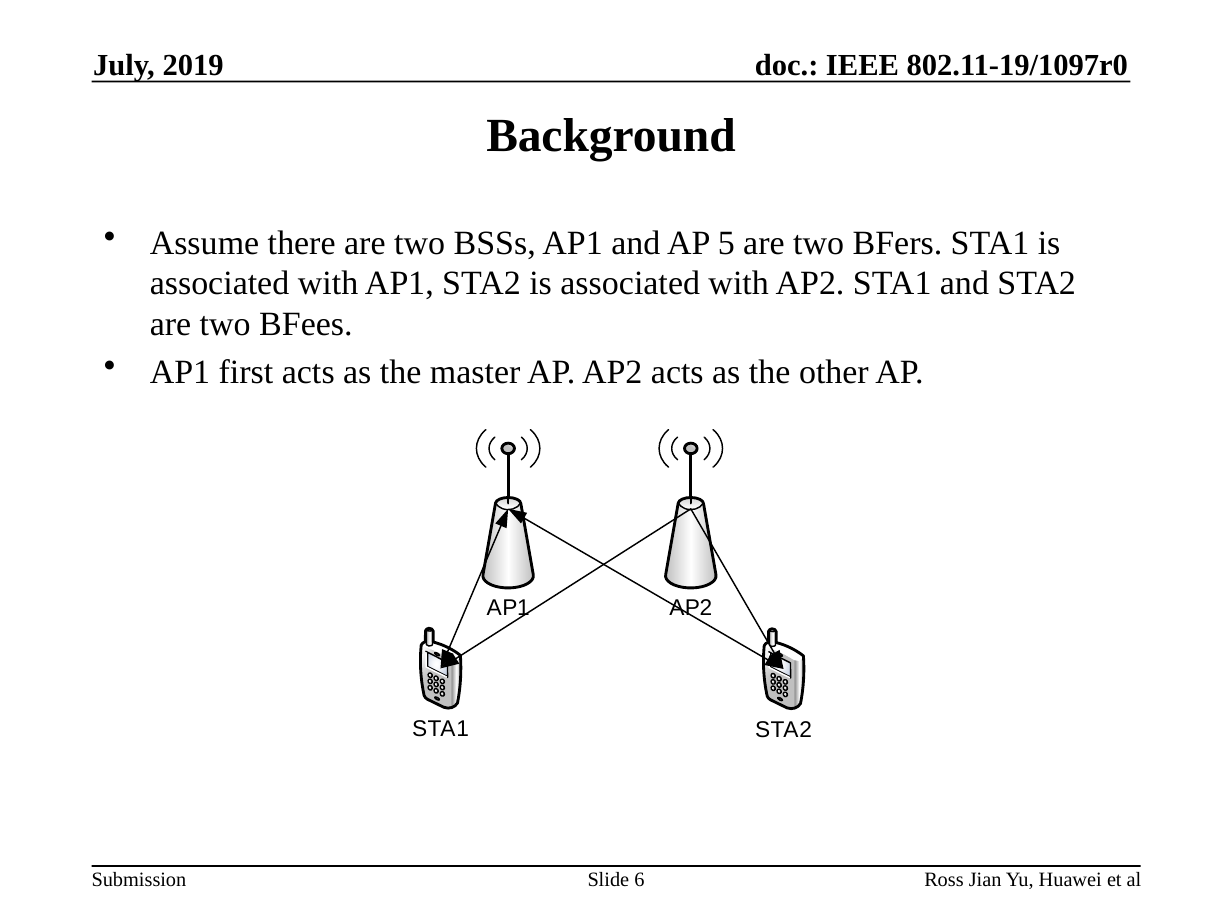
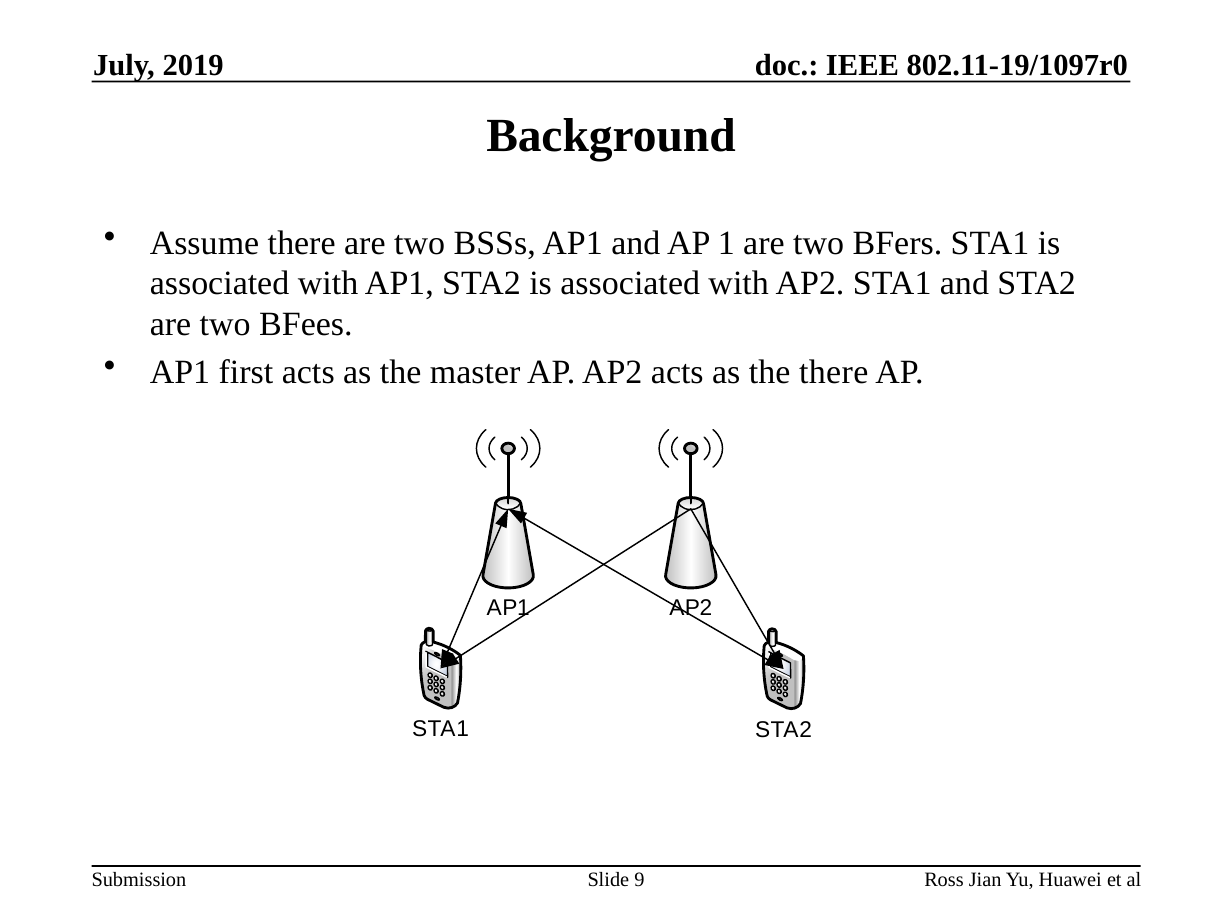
5: 5 -> 1 (726, 243)
the other: other -> there (834, 372)
6: 6 -> 9 (639, 879)
